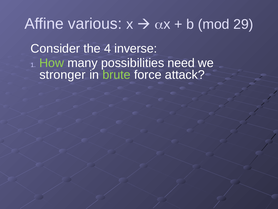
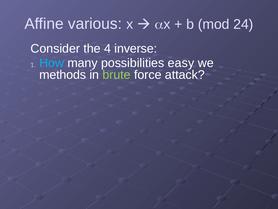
29: 29 -> 24 (243, 24)
How colour: light green -> light blue (52, 63)
need: need -> easy (181, 63)
stronger: stronger -> methods (63, 75)
